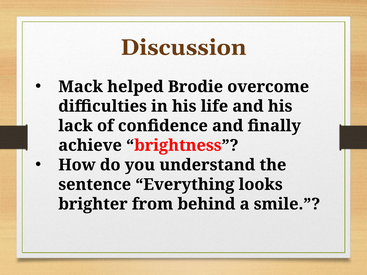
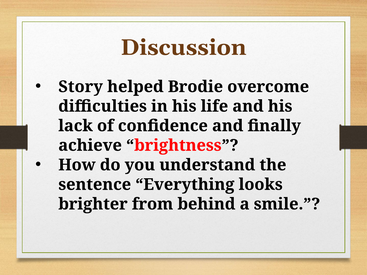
Mack: Mack -> Story (81, 87)
